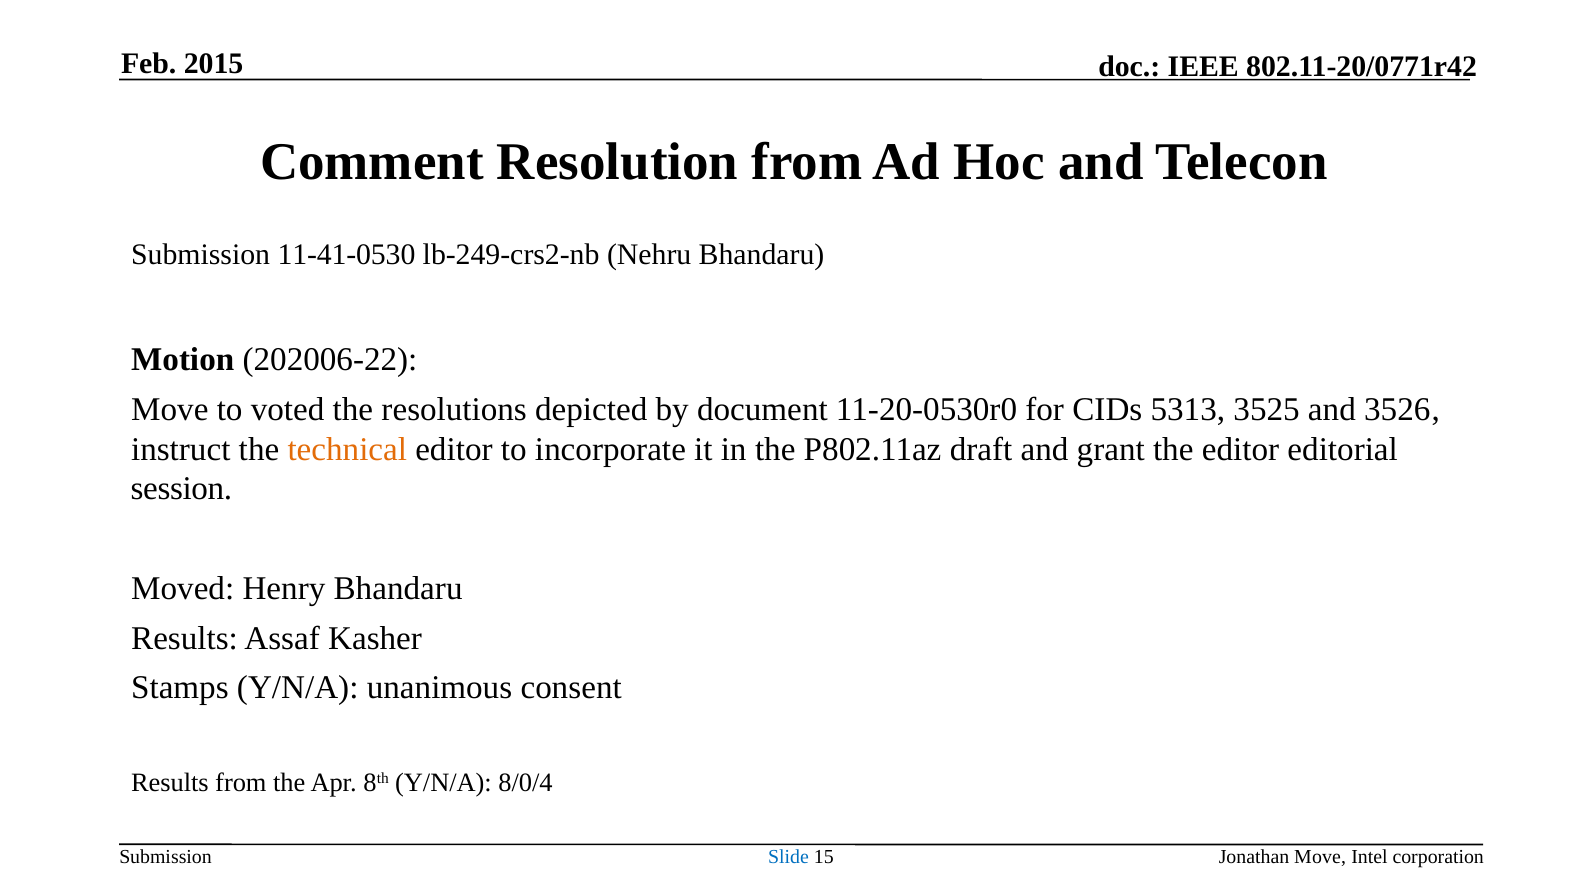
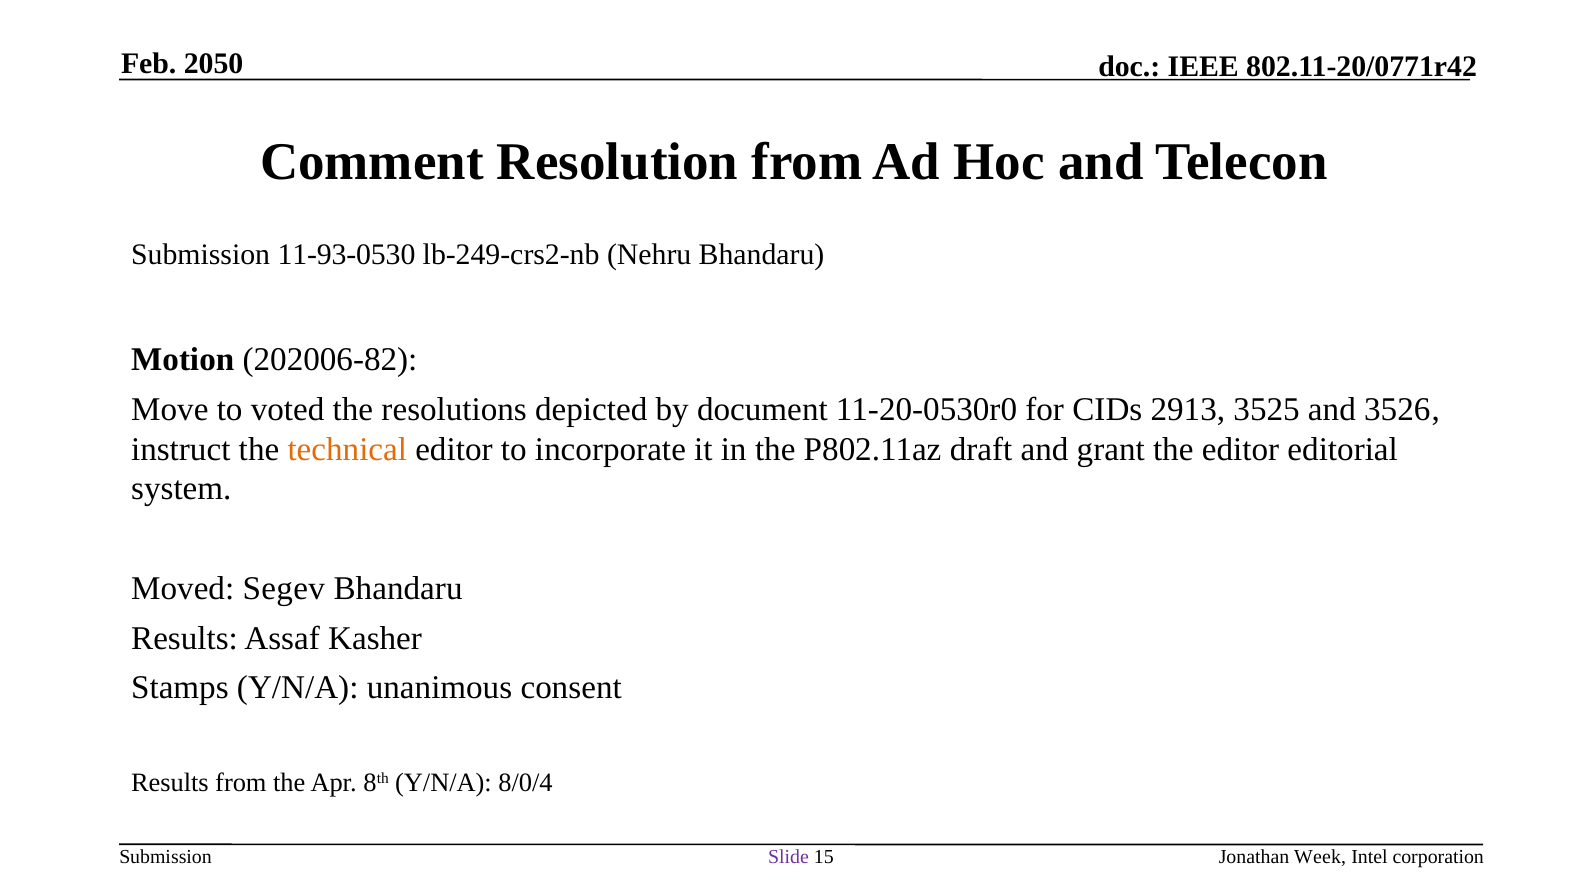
2015: 2015 -> 2050 (214, 63)
11-41-0530: 11-41-0530 -> 11-93-0530 (346, 254)
202006-22: 202006-22 -> 202006-82 (330, 360)
5313: 5313 -> 2913 (1188, 409)
session: session -> system (181, 489)
Henry: Henry -> Segev (284, 588)
Slide colour: blue -> purple (789, 857)
Jonathan Move: Move -> Week (1320, 857)
